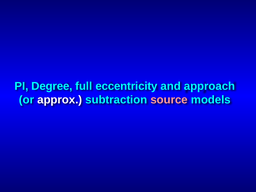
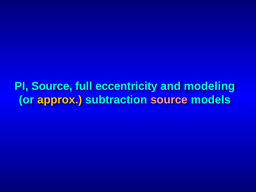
PI Degree: Degree -> Source (52, 86)
approach: approach -> modeling (209, 86)
approx colour: white -> yellow (60, 100)
